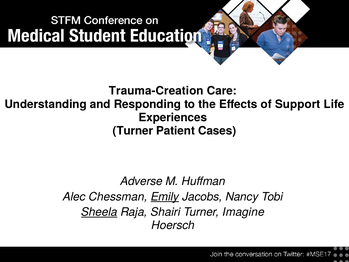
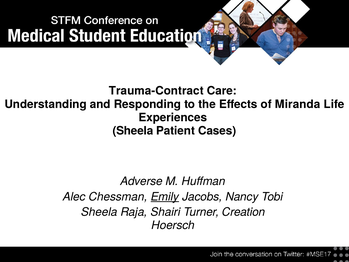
Trauma-Creation: Trauma-Creation -> Trauma-Contract (156, 91)
Support: Support -> Miranda (298, 104)
Turner: Turner -> Sheela (133, 131)
Sheela underline: present -> none (99, 212)
Imagine: Imagine -> Creation (244, 212)
